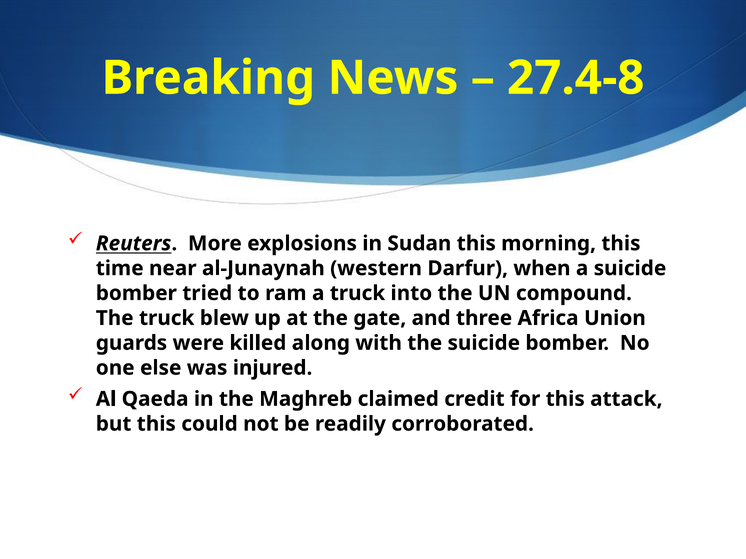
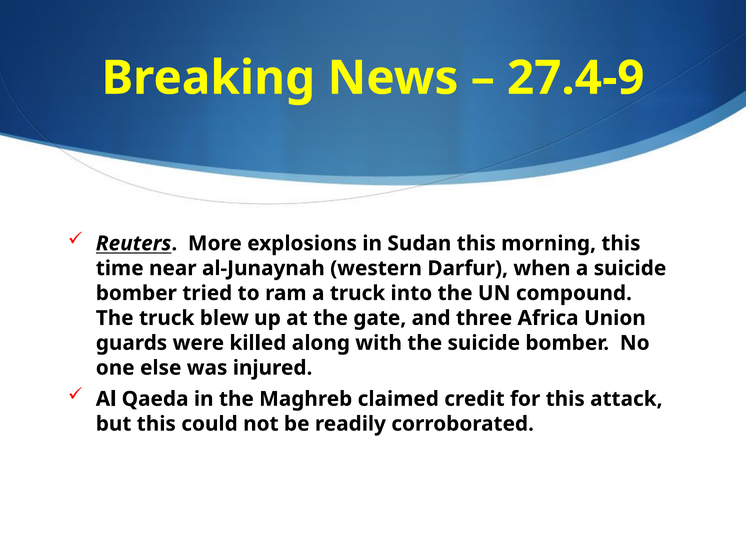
27.4-8: 27.4-8 -> 27.4-9 (576, 78)
